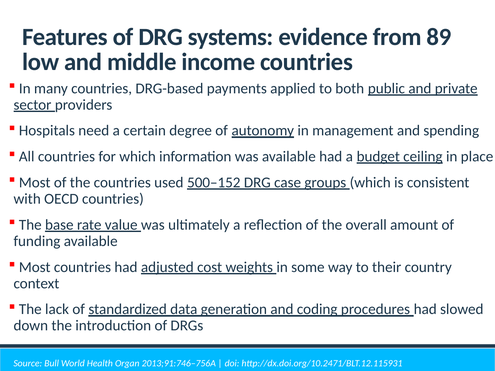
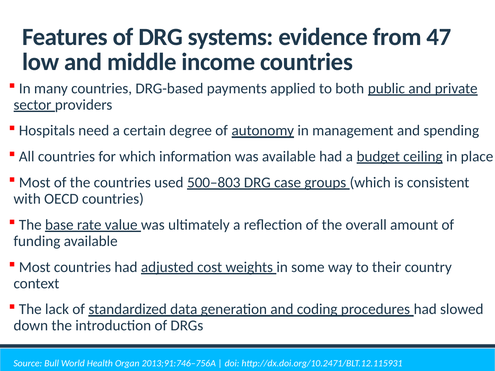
89: 89 -> 47 (439, 37)
500–152: 500–152 -> 500–803 (214, 183)
